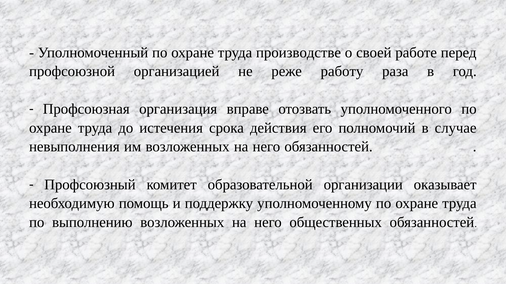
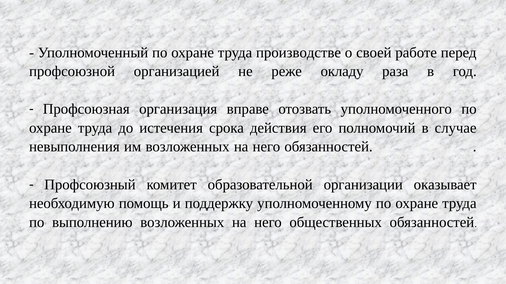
работу: работу -> окладу (342, 72)
